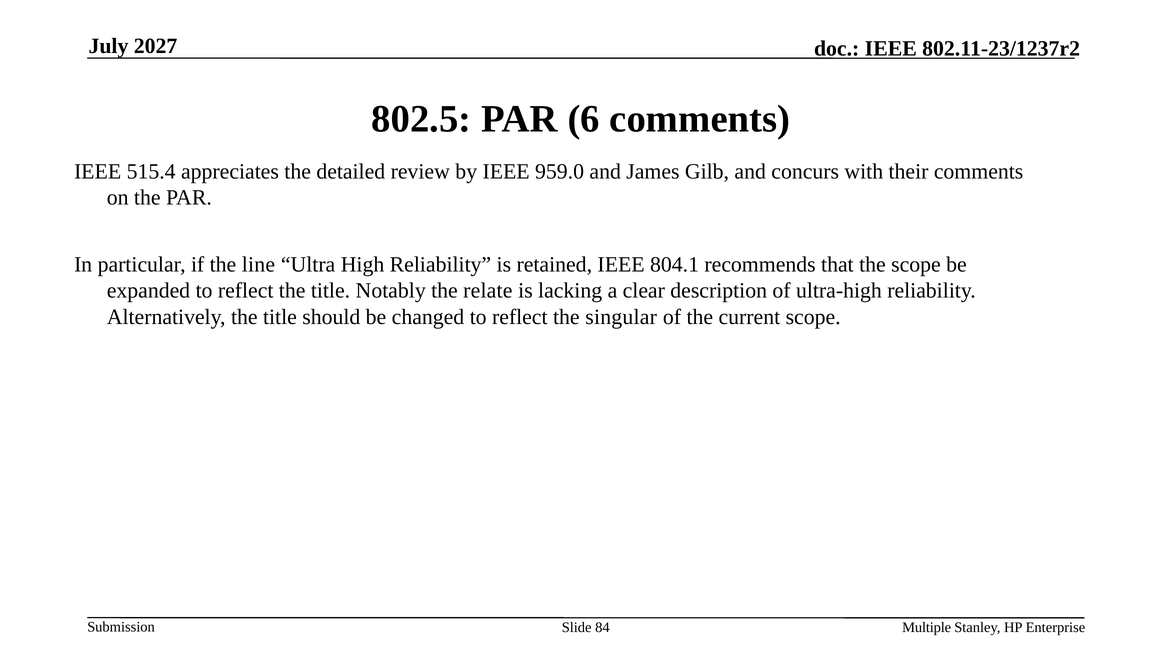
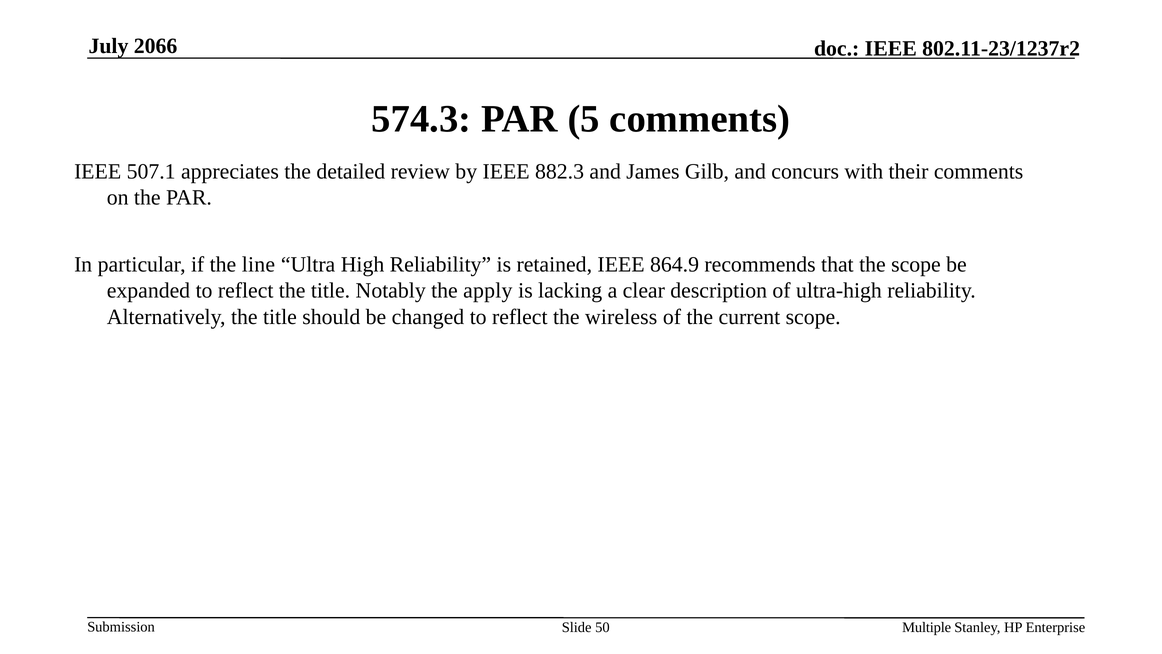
2027: 2027 -> 2066 (156, 46)
802.5: 802.5 -> 574.3 (421, 119)
6: 6 -> 5 (584, 119)
515.4: 515.4 -> 507.1 (151, 171)
959.0: 959.0 -> 882.3 (560, 171)
804.1: 804.1 -> 864.9 (675, 264)
relate: relate -> apply (488, 291)
singular: singular -> wireless (621, 317)
84: 84 -> 50 (602, 627)
